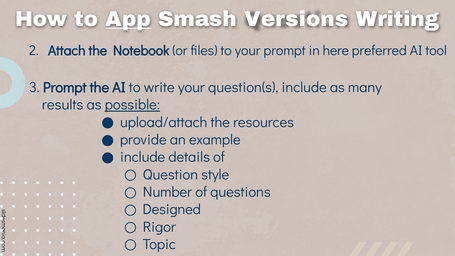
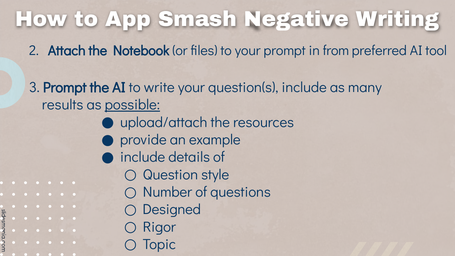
App underline: present -> none (128, 19)
Versions: Versions -> Negative (296, 19)
here: here -> from (336, 51)
